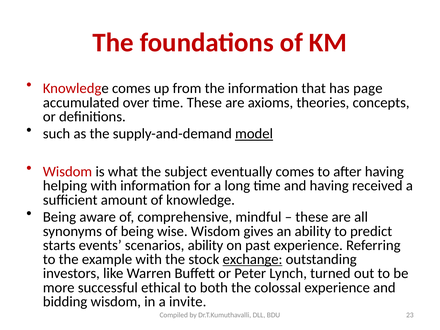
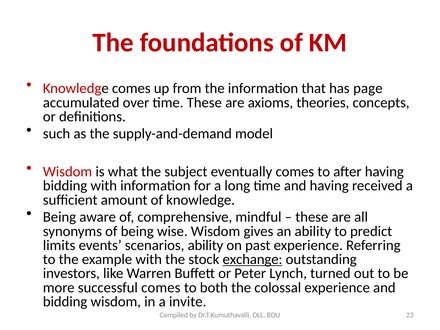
model underline: present -> none (254, 134)
helping: helping -> bidding (65, 186)
starts: starts -> limits (59, 245)
successful ethical: ethical -> comes (161, 288)
